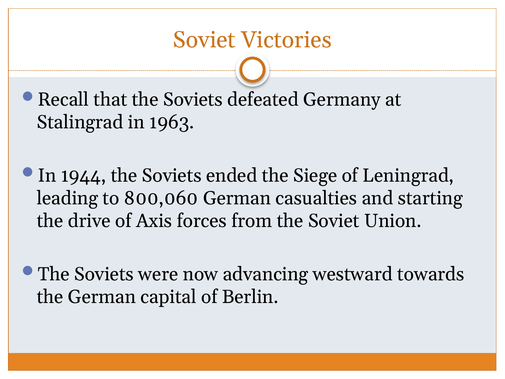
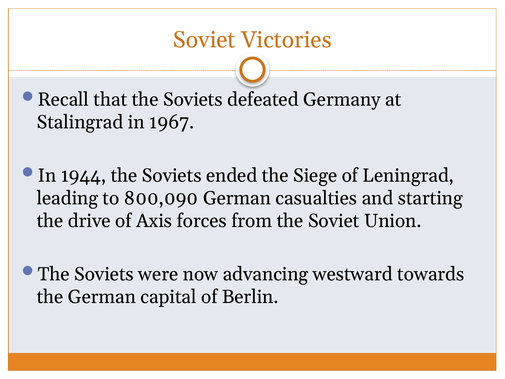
1963: 1963 -> 1967 (172, 122)
800,060: 800,060 -> 800,090 (161, 198)
